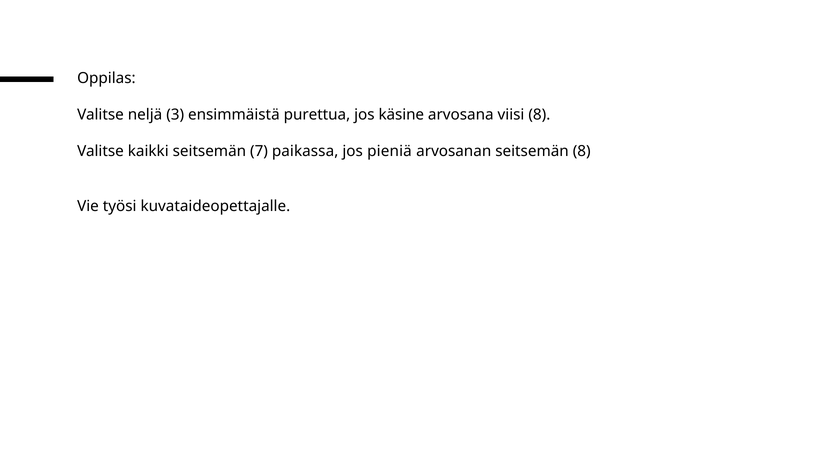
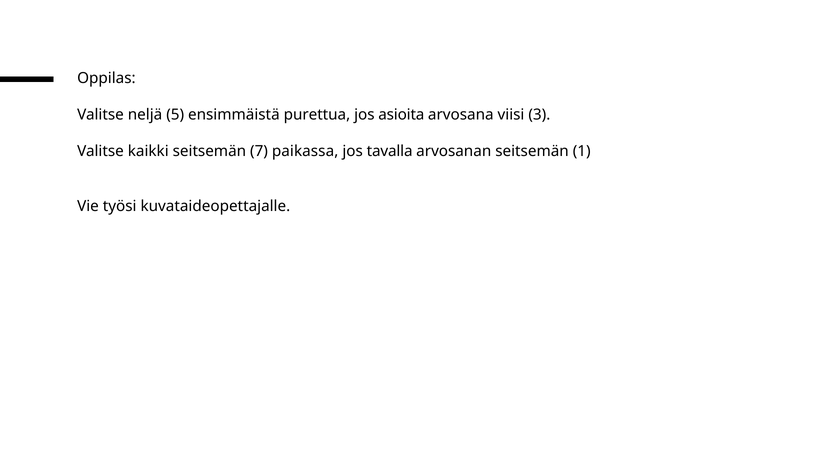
3: 3 -> 5 (175, 115)
käsine: käsine -> asioita (401, 115)
viisi 8: 8 -> 3 (539, 115)
pieniä: pieniä -> tavalla (390, 151)
seitsemän 8: 8 -> 1 (582, 151)
